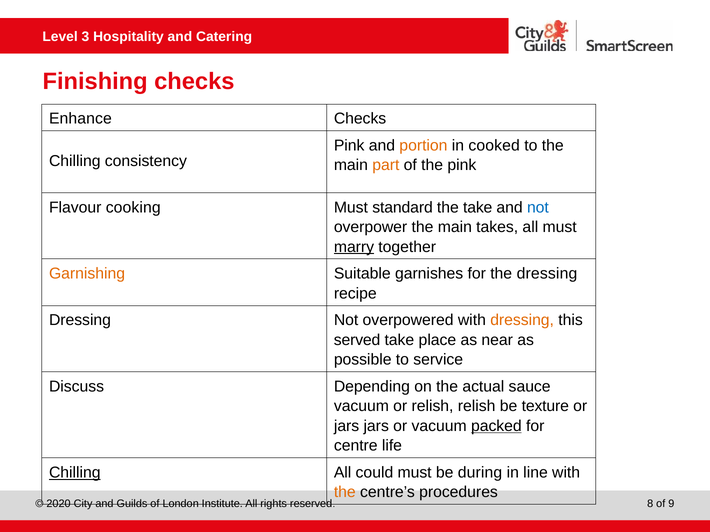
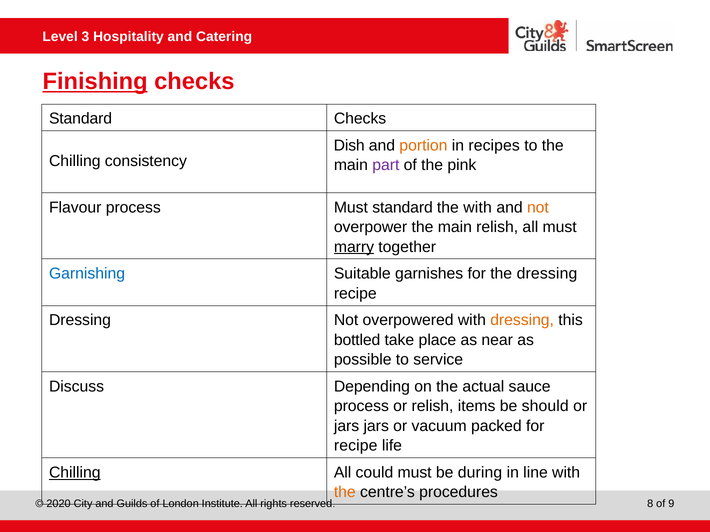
Finishing underline: none -> present (95, 82)
Enhance: Enhance -> Standard (81, 119)
Pink: Pink -> Dish (349, 146)
cooked: cooked -> recipes (494, 146)
part colour: orange -> purple (386, 165)
Flavour cooking: cooking -> process (133, 208)
the take: take -> with (478, 208)
not colour: blue -> orange (538, 208)
main takes: takes -> relish (497, 227)
Garnishing colour: orange -> blue (87, 274)
served: served -> bottled (357, 340)
vacuum: vacuum -> process (361, 407)
relish relish: relish -> items (477, 407)
texture: texture -> should (545, 407)
packed underline: present -> none (496, 426)
centre: centre -> recipe (356, 446)
